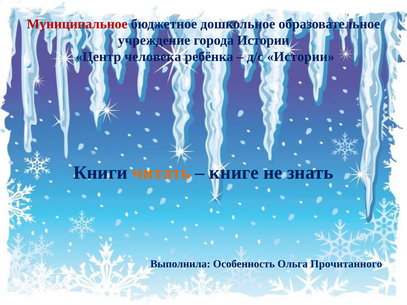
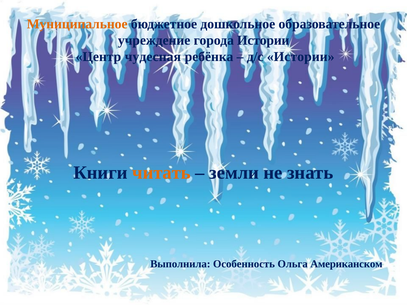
Муниципальное colour: red -> orange (77, 24)
человека: человека -> чудесная (153, 57)
книге: книге -> земли (234, 173)
Прочитанного: Прочитанного -> Американском (346, 264)
